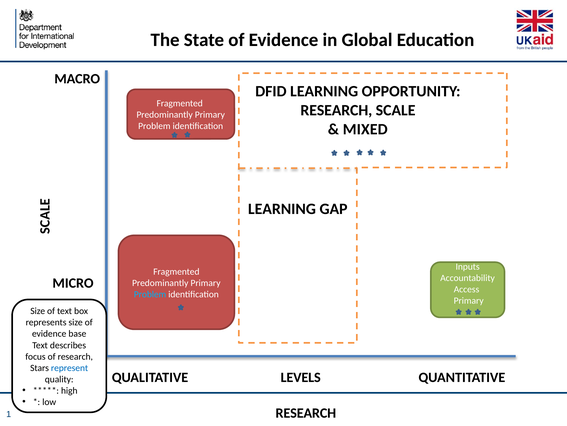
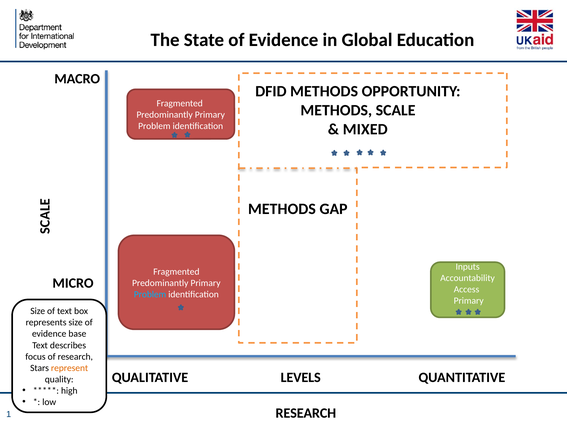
DFID LEARNING: LEARNING -> METHODS (324, 91)
RESEARCH: RESEARCH -> METHODS (336, 110)
LEARNING: LEARNING -> METHODS (282, 209)
represent colour: blue -> orange (70, 367)
